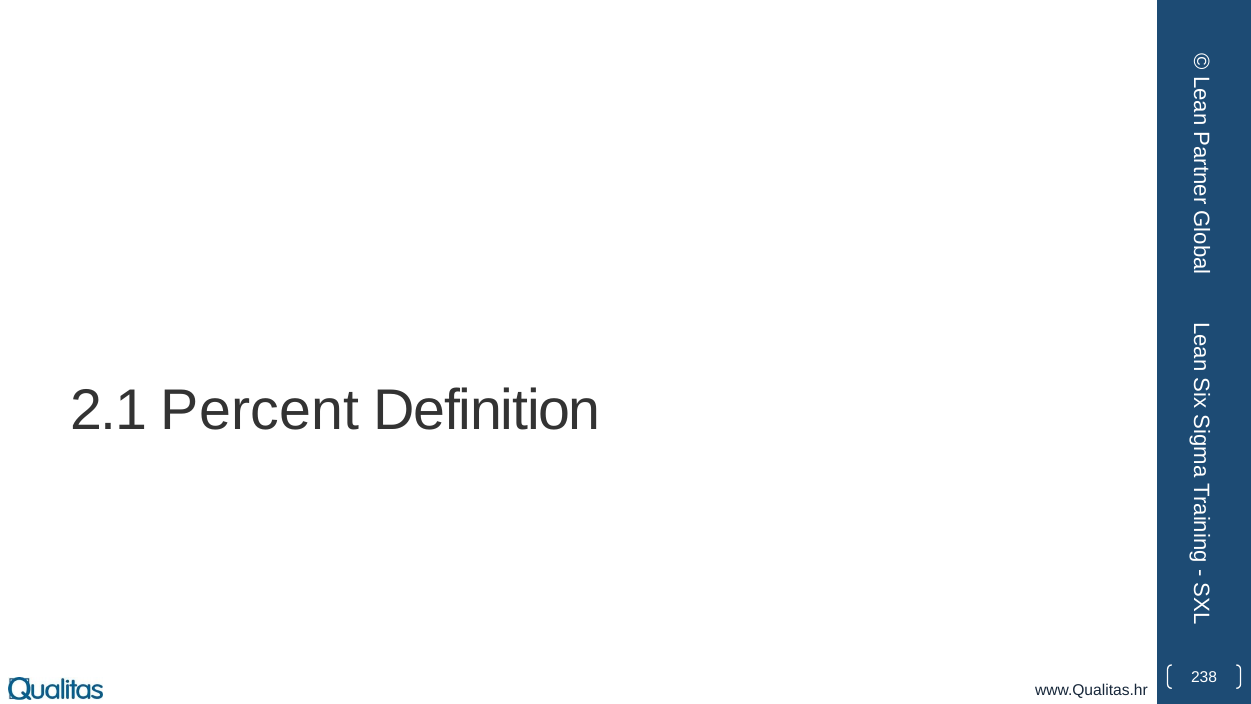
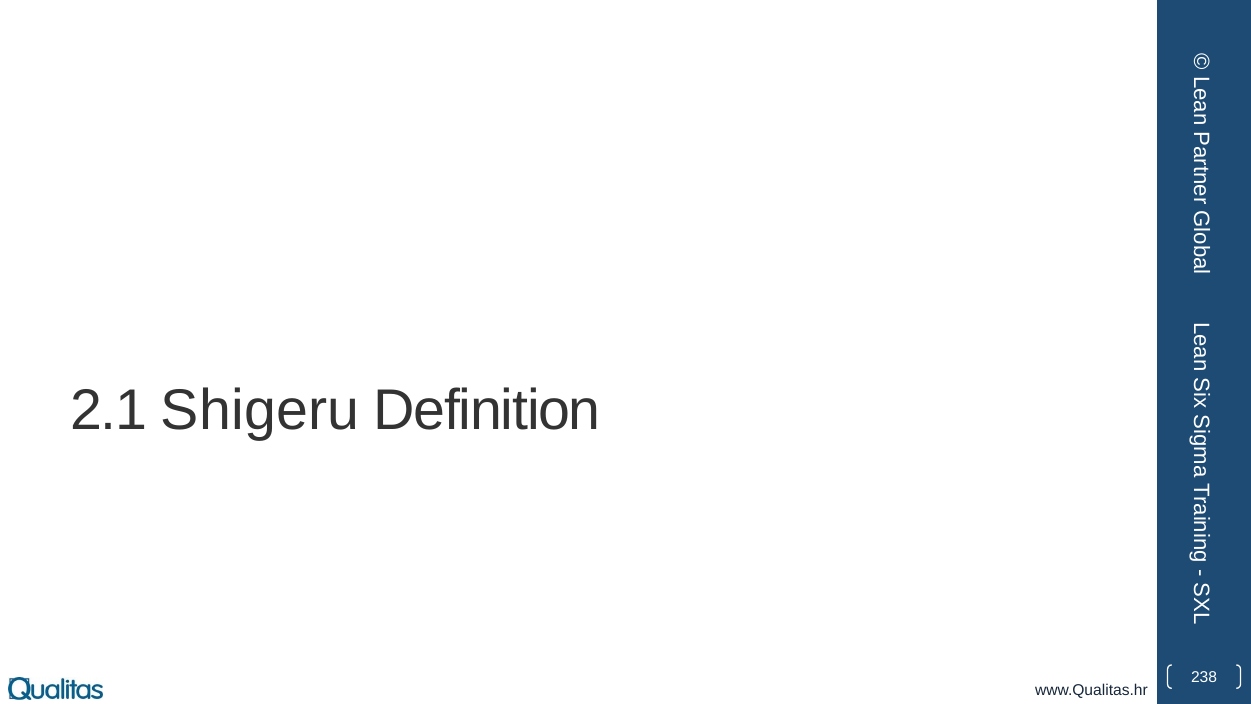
Percent: Percent -> Shigeru (260, 411)
